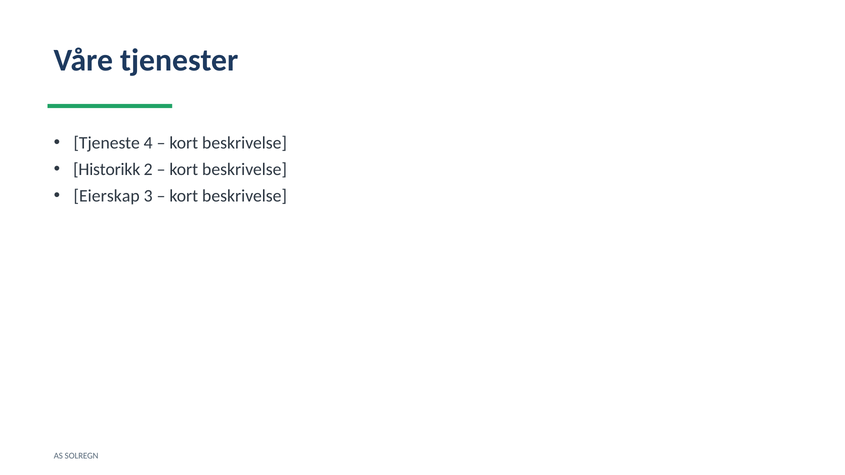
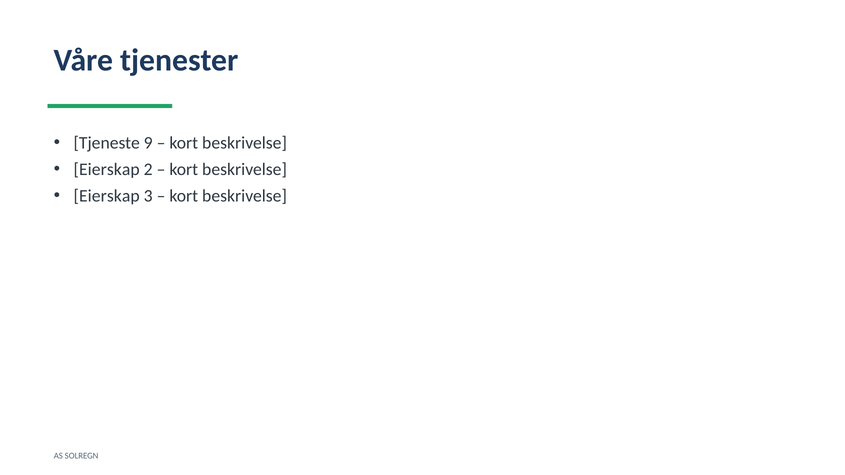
4: 4 -> 9 (148, 143)
Historikk: Historikk -> Eierskap (107, 170)
